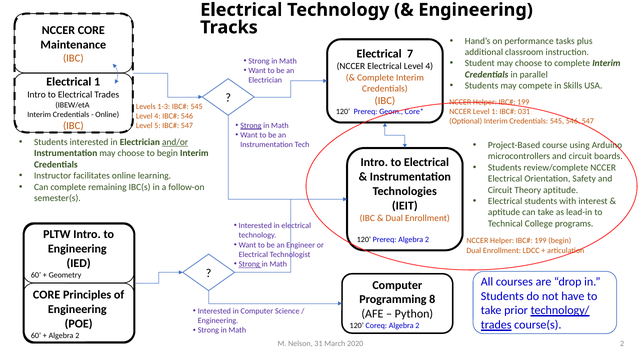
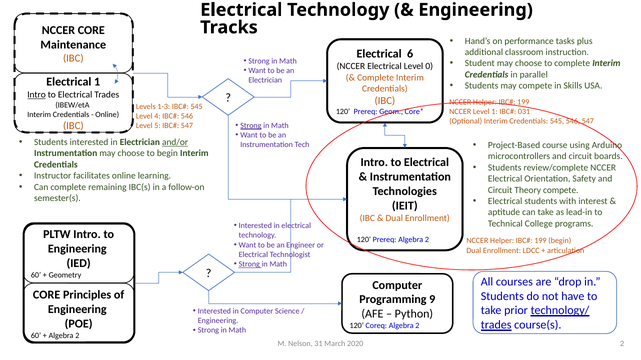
7: 7 -> 6 (410, 54)
Electrical Level 4: 4 -> 0 (429, 66)
Intro underline: none -> present (37, 95)
Theory aptitude: aptitude -> compete (561, 190)
8: 8 -> 9 (432, 300)
